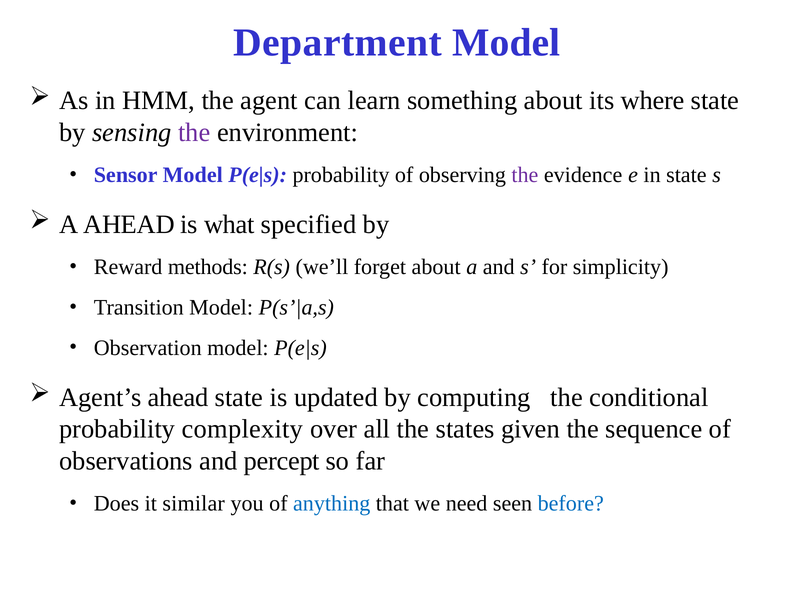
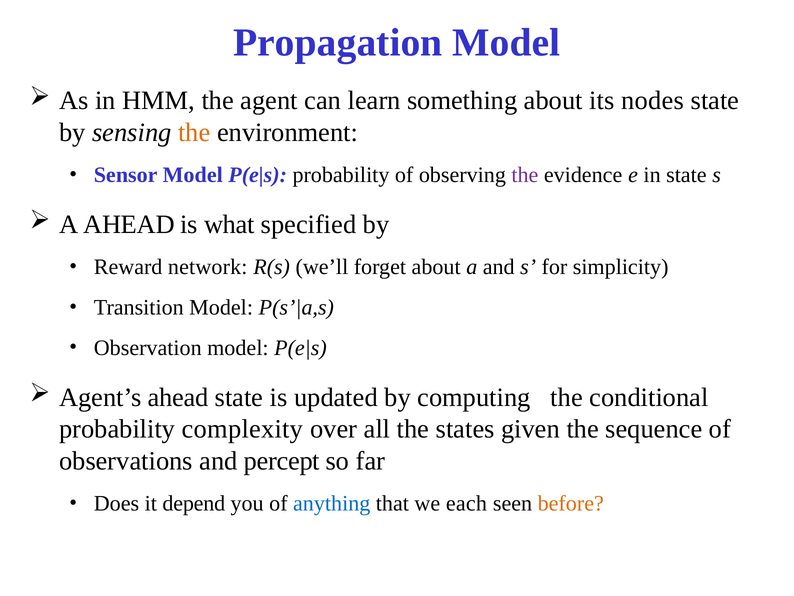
Department: Department -> Propagation (338, 43)
where: where -> nodes (652, 101)
the colour: purple -> orange (194, 132)
methods: methods -> network (208, 267)
similar: similar -> depend (194, 503)
need: need -> each (466, 503)
before colour: blue -> orange (571, 503)
